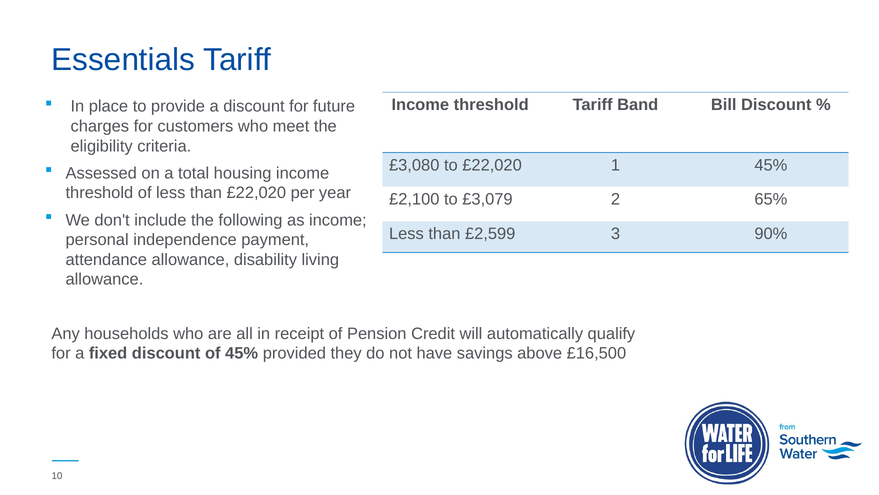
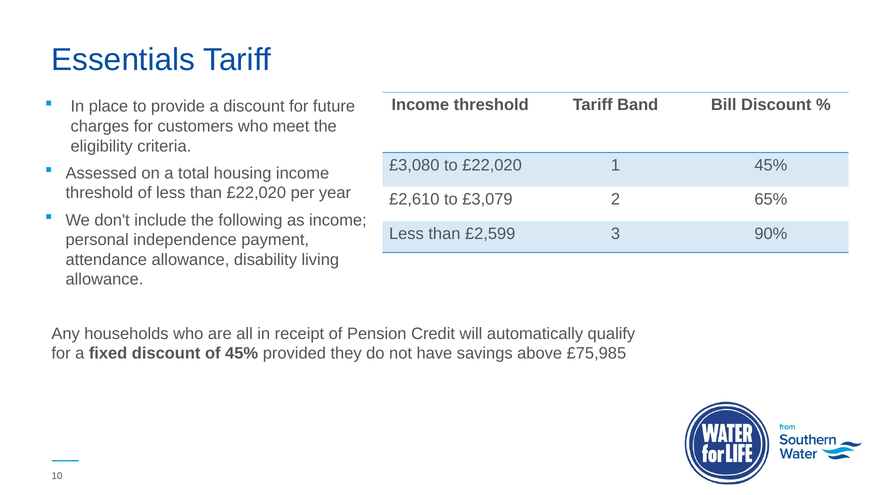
£2,100: £2,100 -> £2,610 (414, 199)
£16,500: £16,500 -> £75,985 (596, 353)
